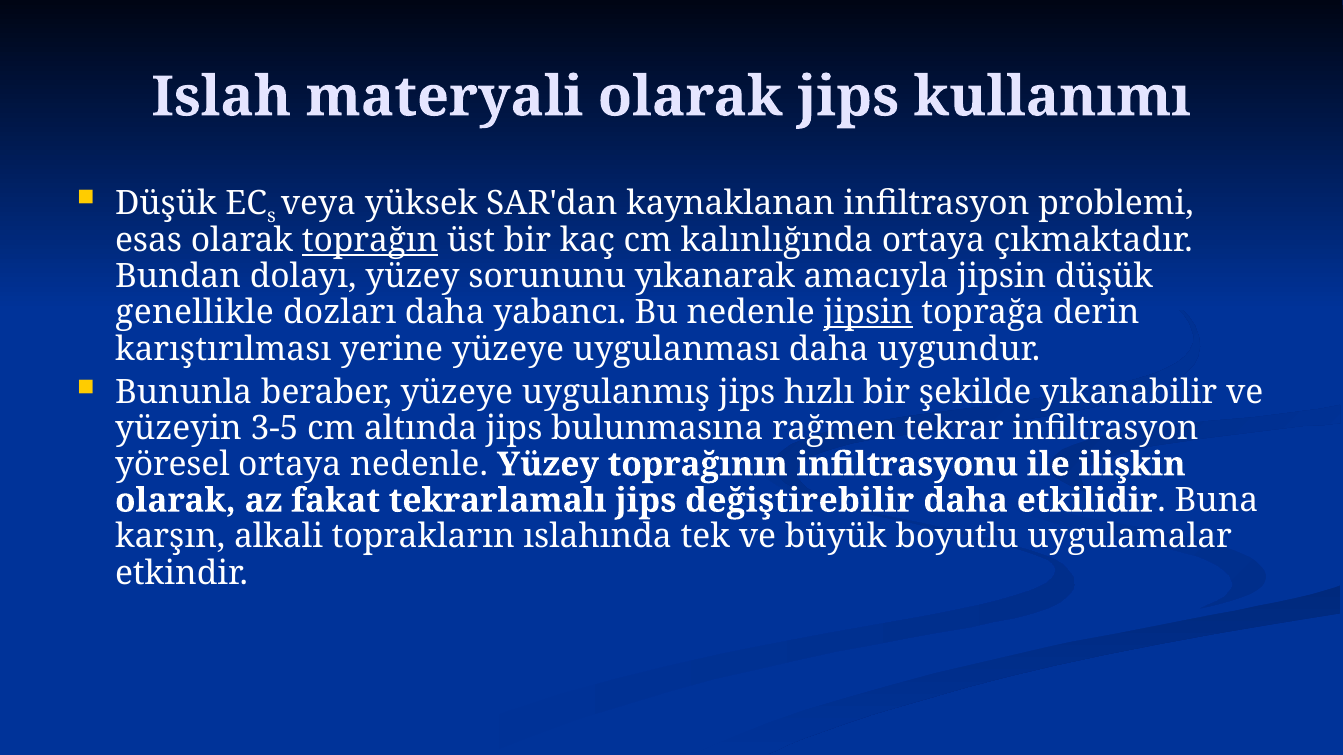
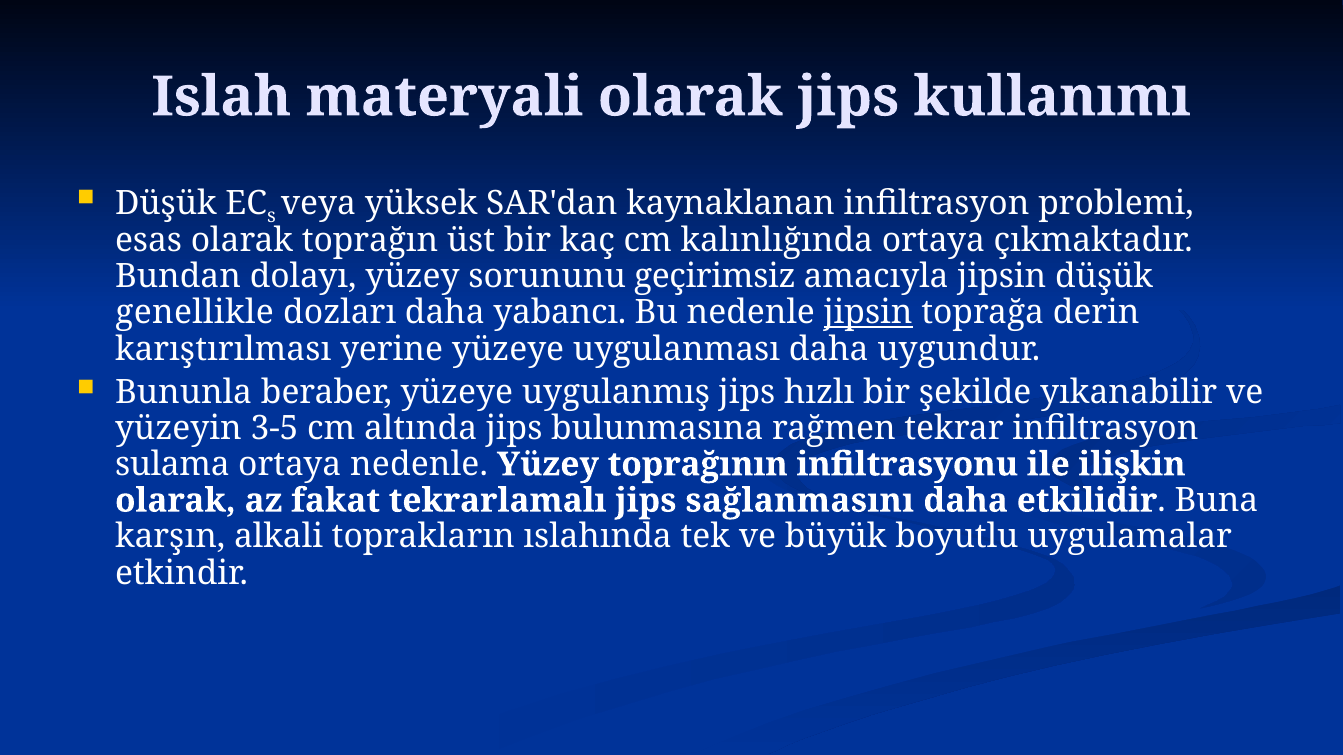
toprağın underline: present -> none (370, 240)
yıkanarak: yıkanarak -> geçirimsiz (715, 277)
yöresel: yöresel -> sulama (172, 465)
değiştirebilir: değiştirebilir -> sağlanmasını (800, 501)
